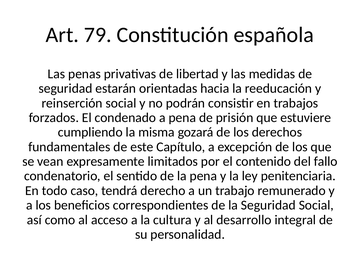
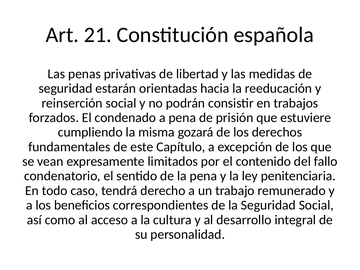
79: 79 -> 21 (98, 35)
